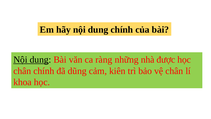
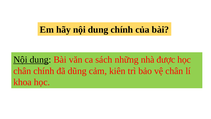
ràng: ràng -> sách (104, 59)
